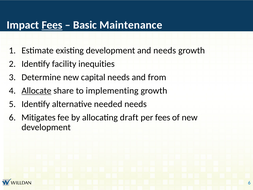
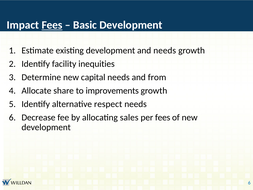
Basic Maintenance: Maintenance -> Development (131, 25)
Allocate underline: present -> none (36, 91)
implementing: implementing -> improvements (112, 91)
needed: needed -> respect (108, 104)
Mitigates: Mitigates -> Decrease (38, 117)
draft: draft -> sales (129, 117)
